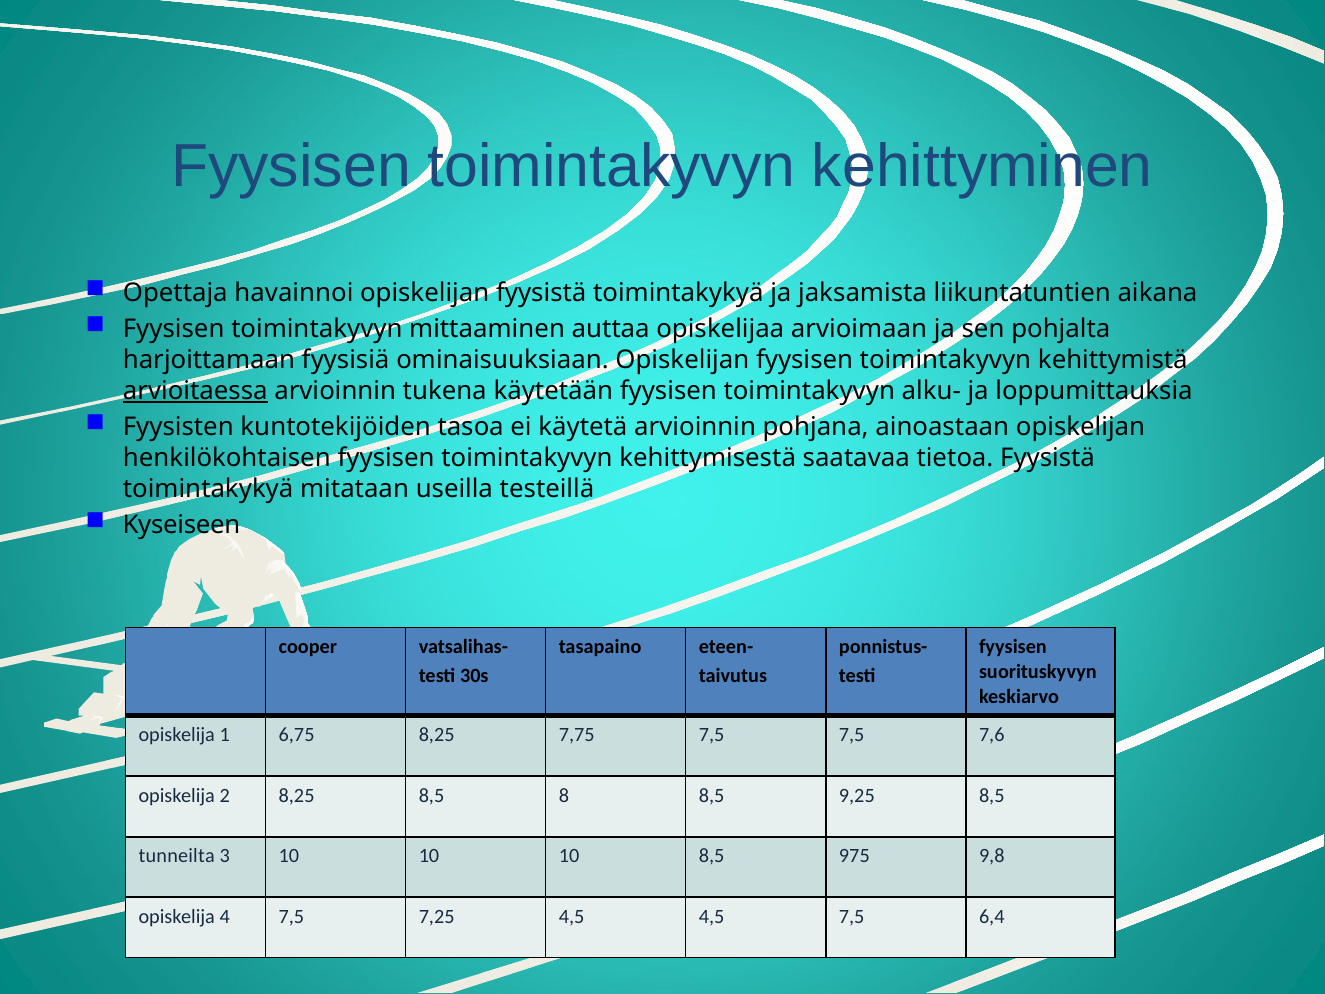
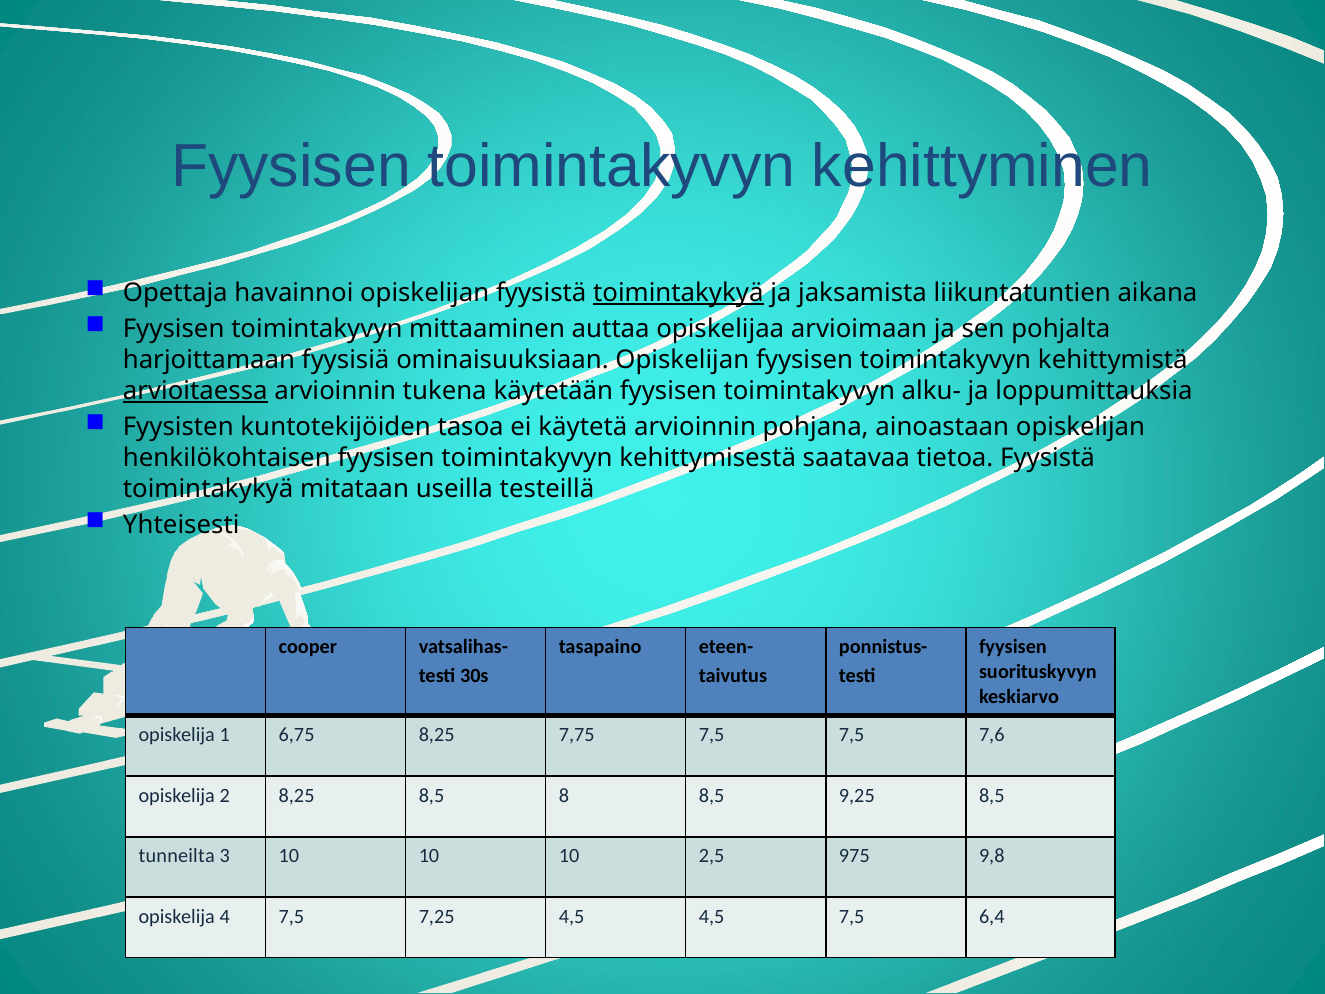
toimintakykyä underline: none -> present (678, 293)
Kyseiseen: Kyseiseen -> Yhteisesti (181, 525)
10 8,5: 8,5 -> 2,5 (712, 856)
